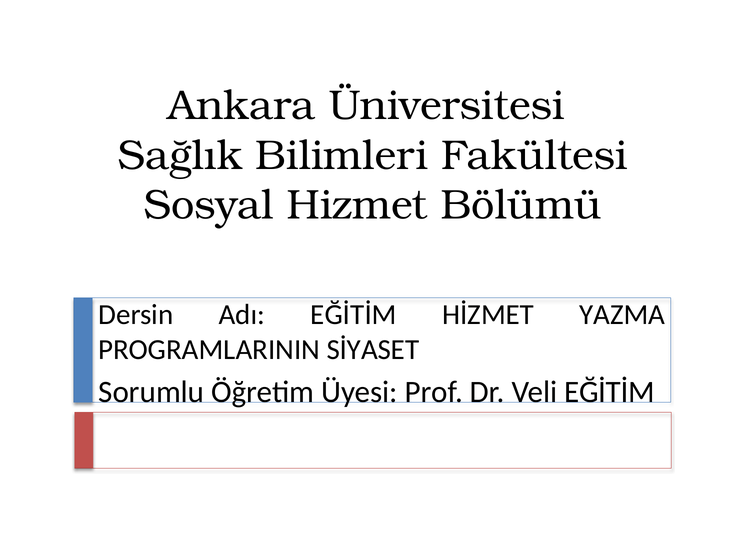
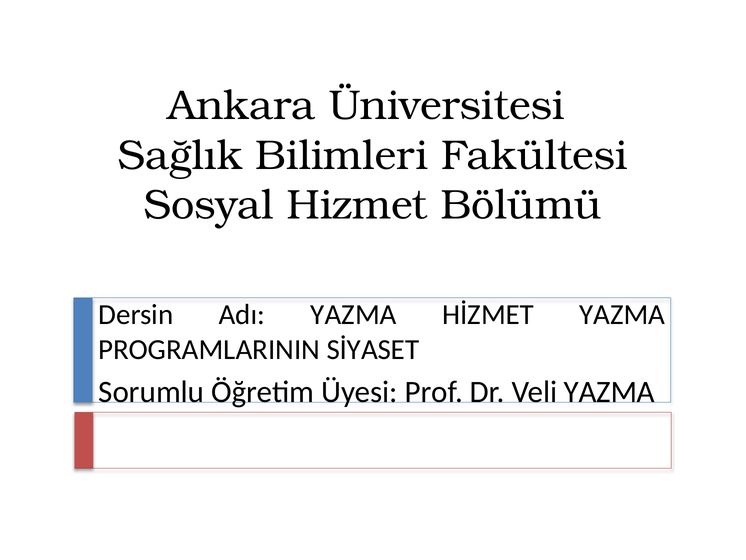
Adı EĞİTİM: EĞİTİM -> YAZMA (354, 315)
Veli EĞİTİM: EĞİTİM -> YAZMA (609, 392)
